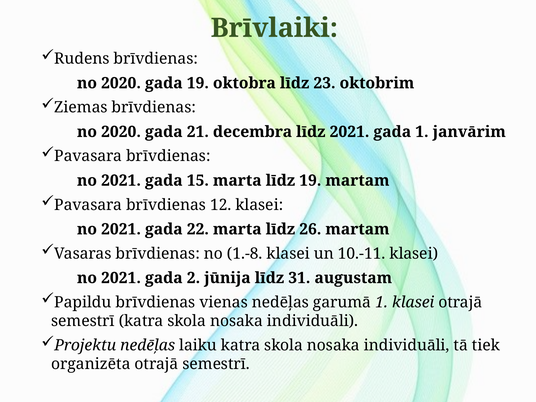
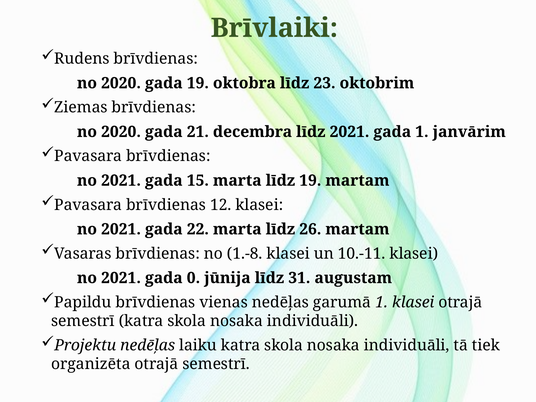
2: 2 -> 0 (193, 278)
